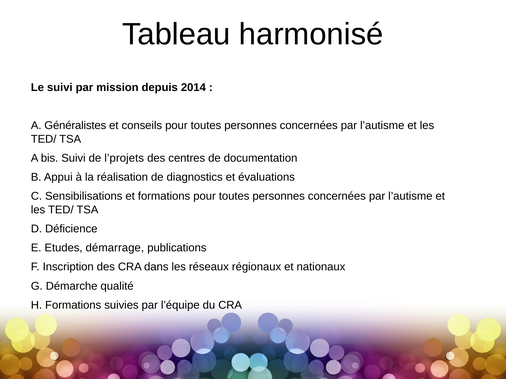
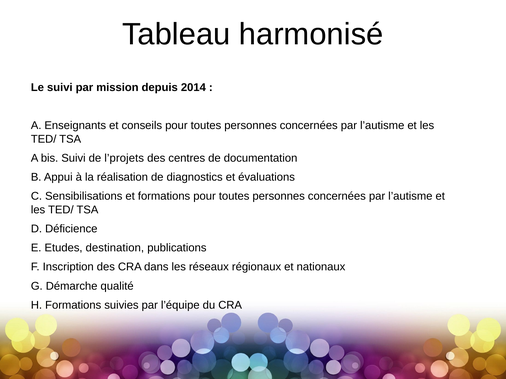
Généralistes: Généralistes -> Enseignants (75, 126)
démarrage: démarrage -> destination (115, 248)
